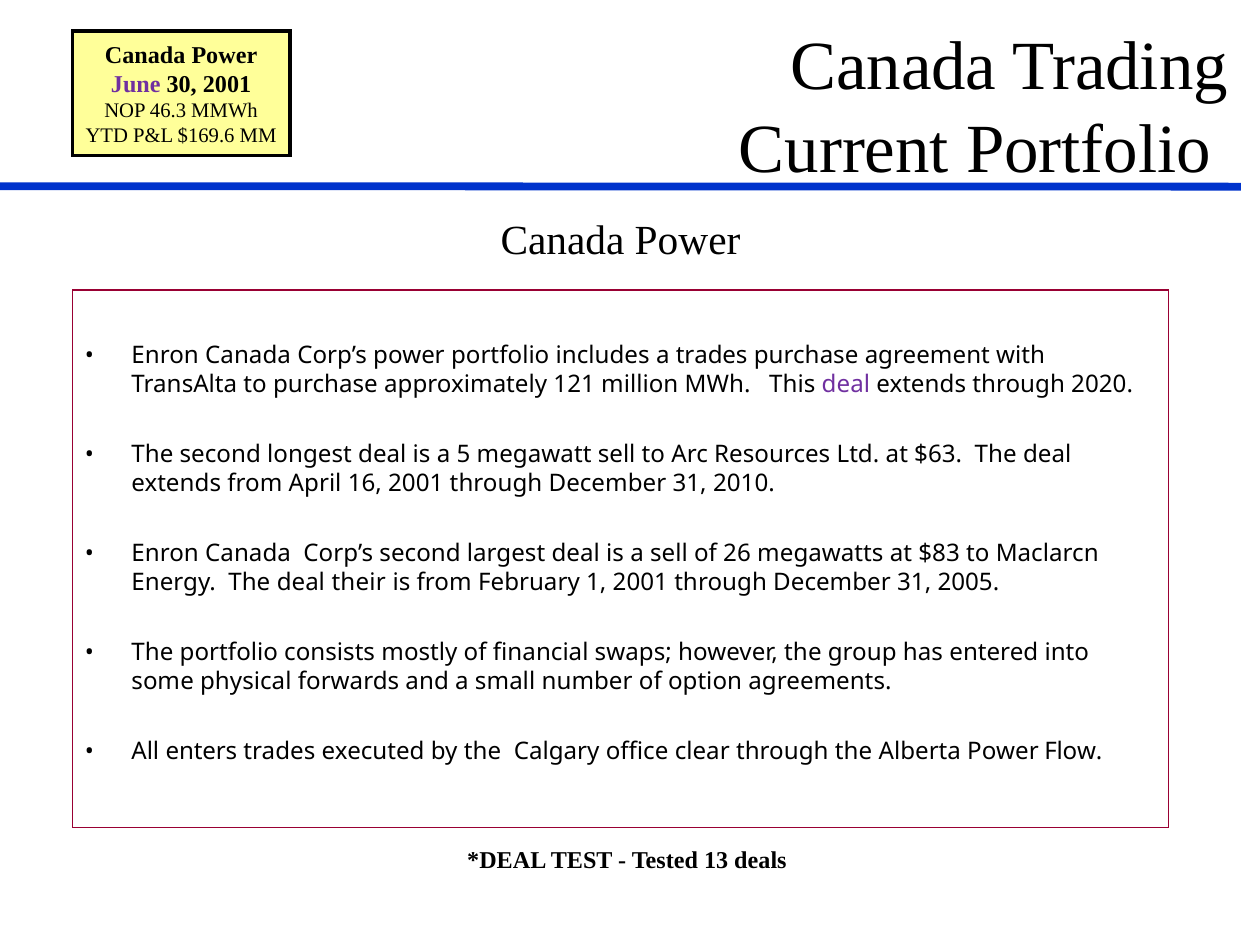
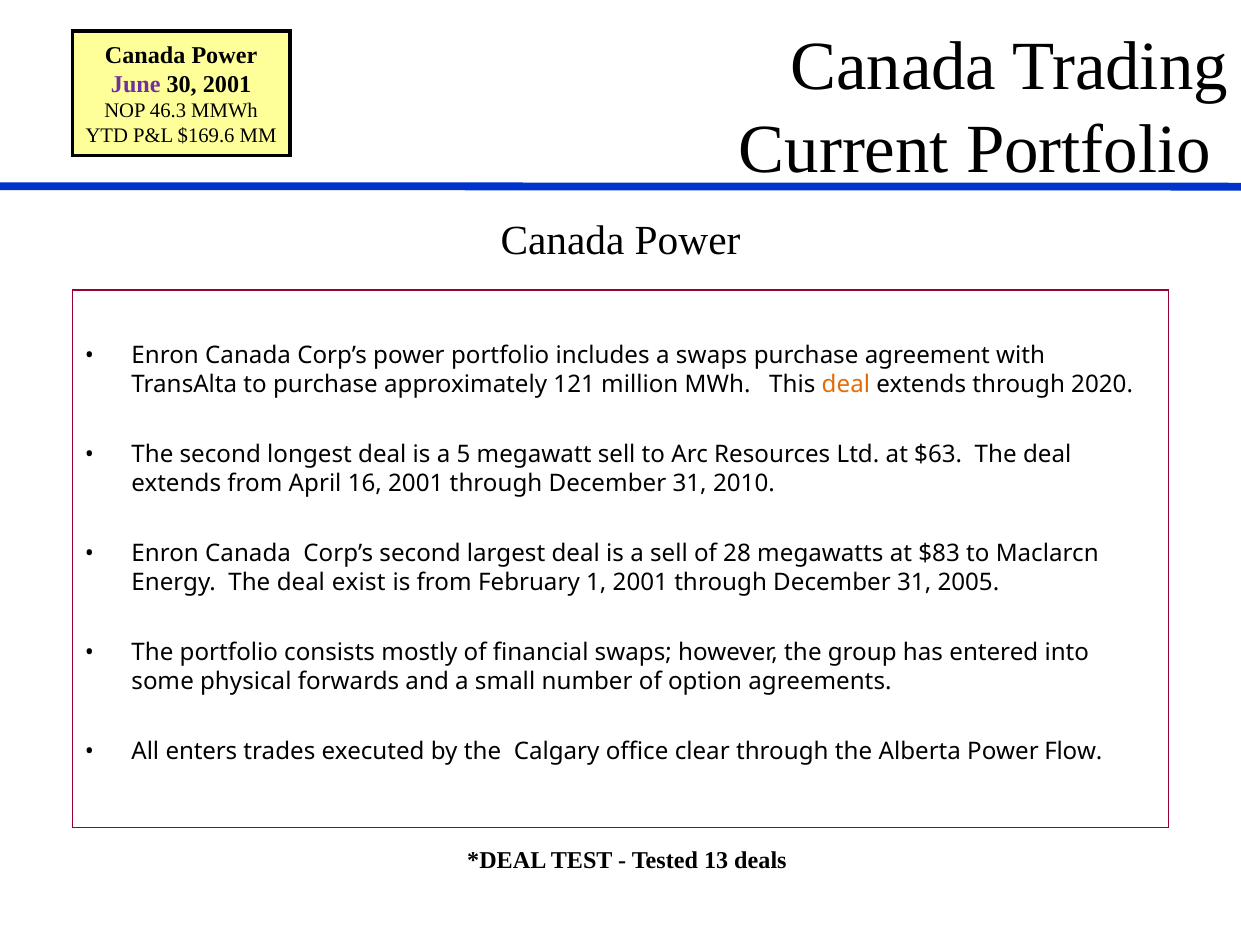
a trades: trades -> swaps (712, 355)
deal colour: purple -> orange (846, 384)
26: 26 -> 28 (737, 553)
their: their -> exist (359, 582)
